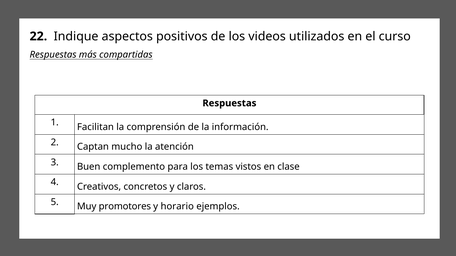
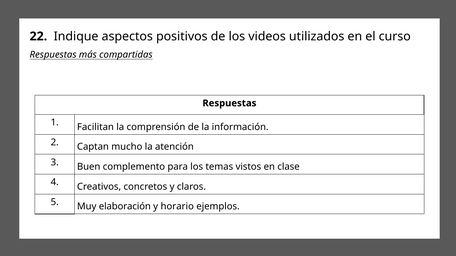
promotores: promotores -> elaboración (125, 207)
